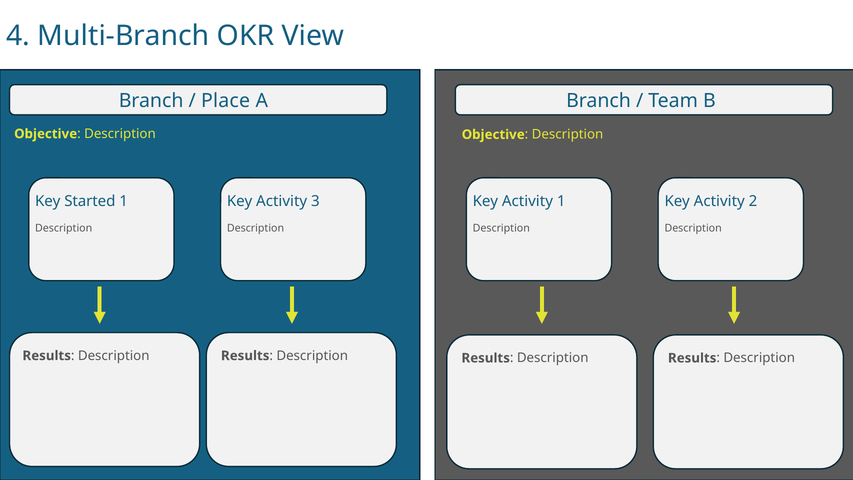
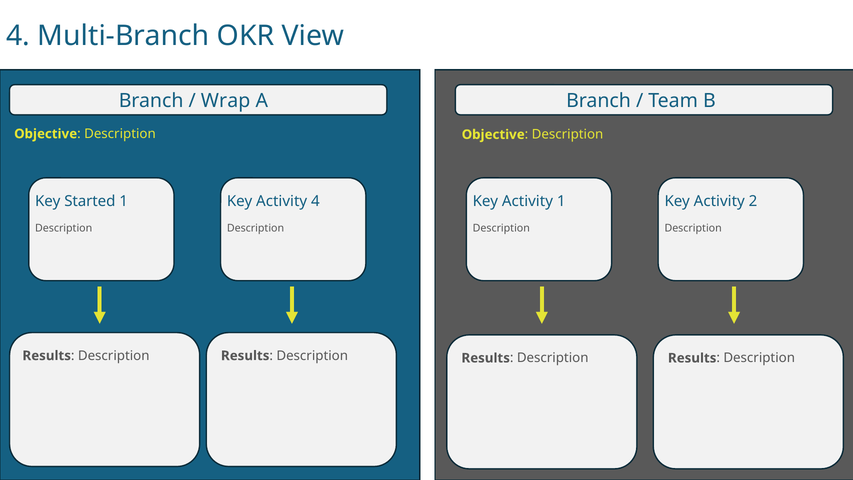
Place: Place -> Wrap (226, 101)
Activity 3: 3 -> 4 (315, 201)
